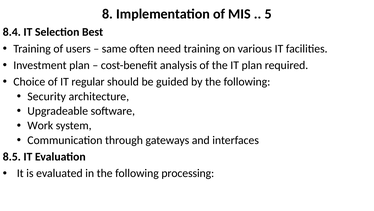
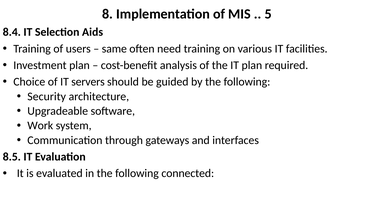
Best: Best -> Aids (93, 32)
regular: regular -> servers (88, 82)
processing: processing -> connected (188, 173)
